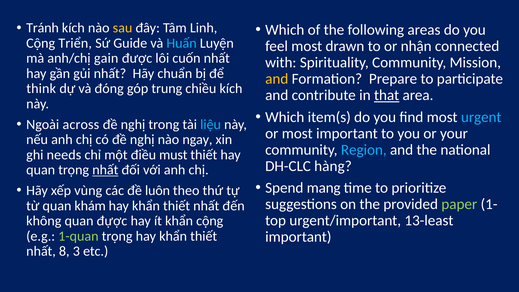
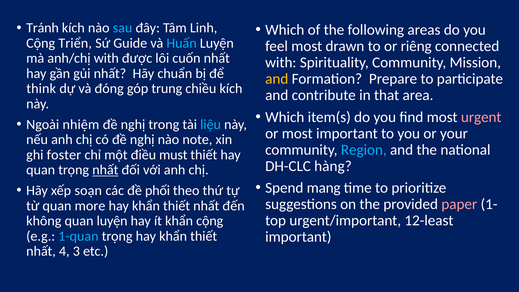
sau colour: yellow -> light blue (123, 28)
nhận: nhận -> riêng (416, 46)
anh/chị gain: gain -> with (106, 58)
that underline: present -> none (387, 95)
urgent colour: light blue -> pink (481, 117)
across: across -> nhiệm (81, 124)
ngay: ngay -> note (197, 140)
needs: needs -> foster (64, 155)
vùng: vùng -> soạn (88, 190)
luôn: luôn -> phối (158, 190)
paper colour: light green -> pink (459, 204)
khám: khám -> more (90, 206)
13-least: 13-least -> 12-least (429, 221)
quan đựợc: đựợc -> luyện (112, 221)
1-quan colour: light green -> light blue (78, 236)
8: 8 -> 4 (64, 251)
